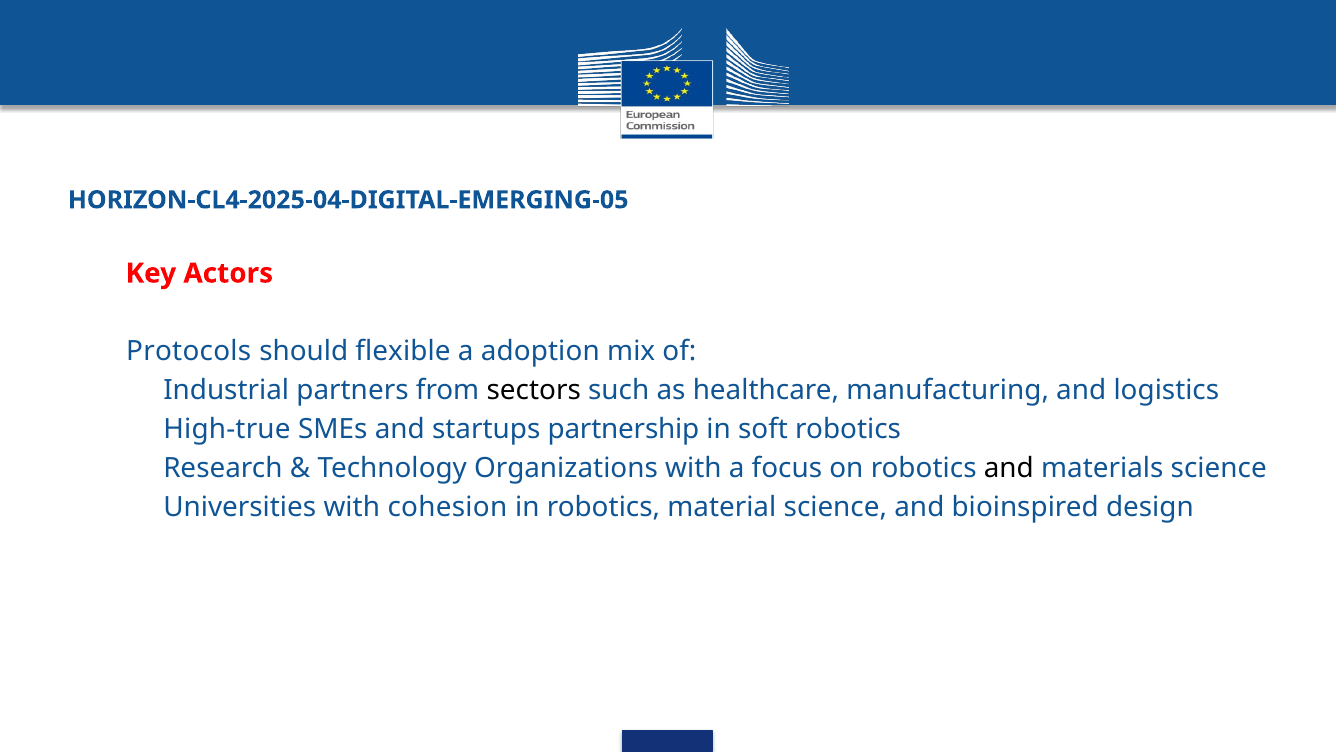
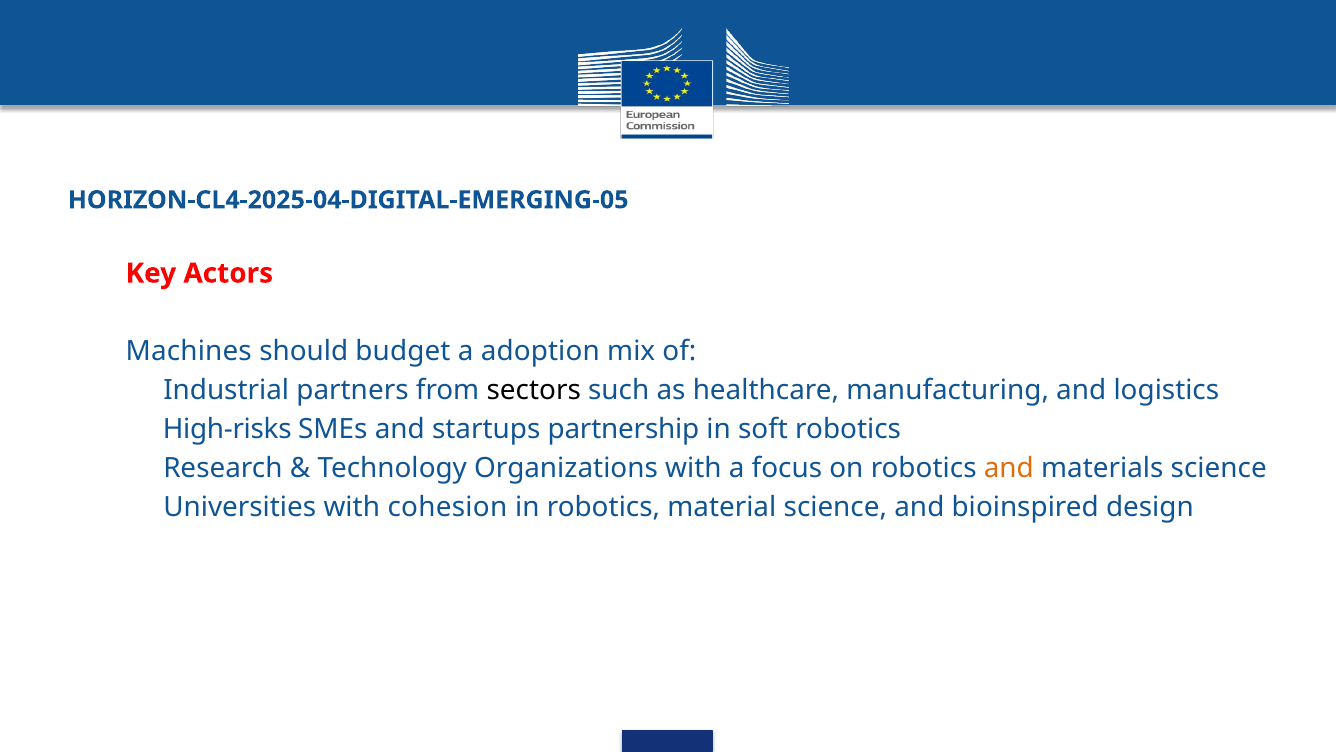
Protocols: Protocols -> Machines (189, 351)
flexible: flexible -> budget (403, 351)
High-true: High-true -> High-risks (227, 429)
and colour: black -> orange (1009, 468)
